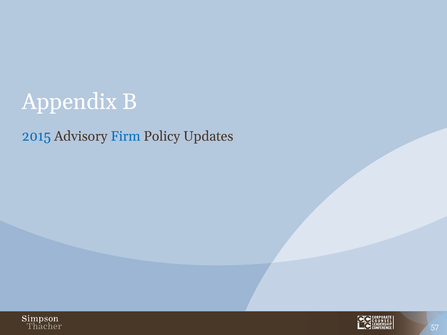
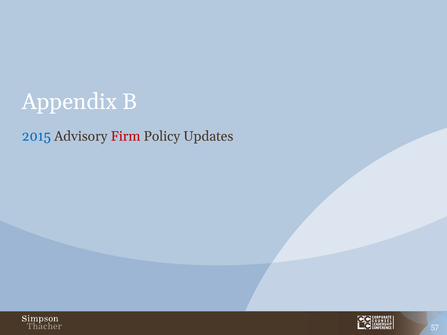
Firm colour: blue -> red (126, 137)
